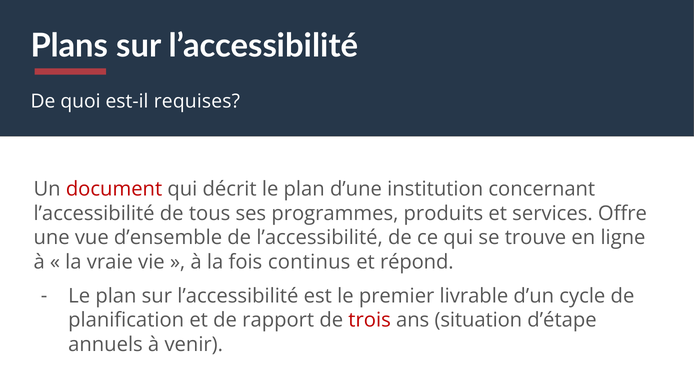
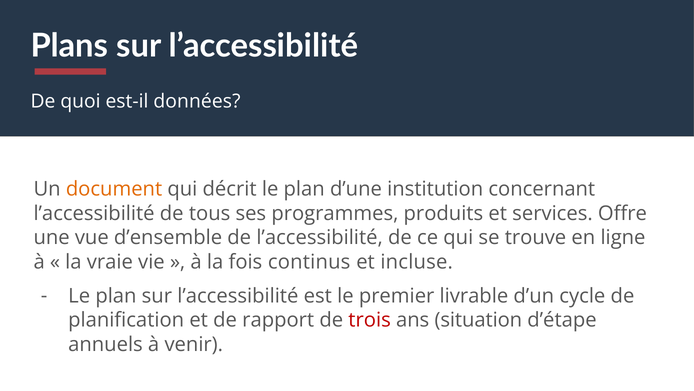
requises: requises -> données (197, 101)
document colour: red -> orange (114, 189)
répond: répond -> incluse (417, 262)
